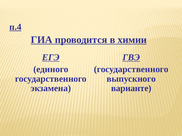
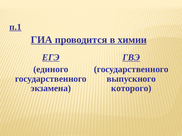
п.4: п.4 -> п.1 (15, 27)
варианте: варианте -> которого (131, 89)
